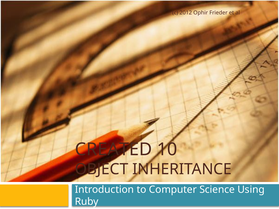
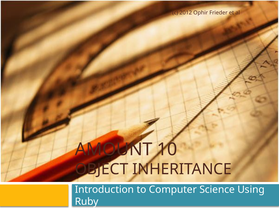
CREATED: CREATED -> AMOUNT (114, 150)
